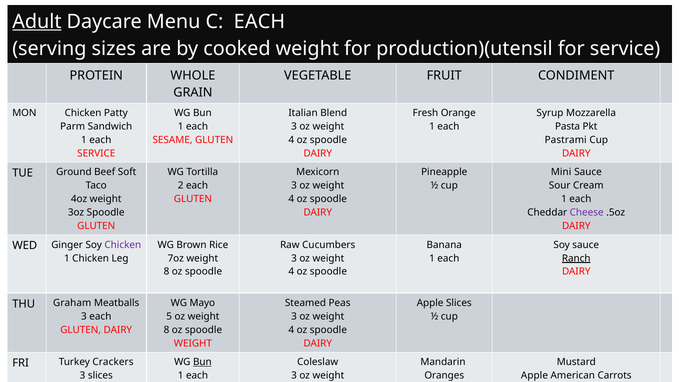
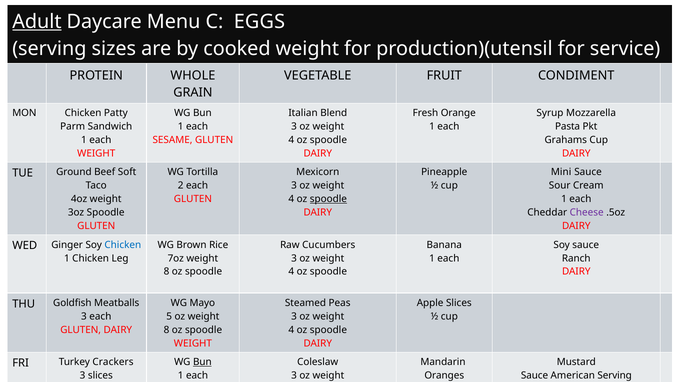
C EACH: EACH -> EGGS (259, 22)
Pastrami: Pastrami -> Grahams (566, 140)
SERVICE: SERVICE -> WEIGHT (96, 154)
spoodle underline: none -> present (328, 199)
Chicken colour: purple -> blue (123, 245)
Ranch underline: present -> none (576, 258)
Graham: Graham -> Goldfish (72, 303)
Apple: Apple -> Sauce (535, 375)
American Carrots: Carrots -> Serving (615, 375)
